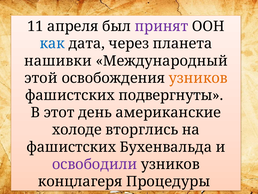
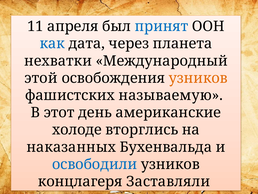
принят colour: purple -> blue (161, 26)
нашивки: нашивки -> нехватки (58, 61)
подвергнуты: подвергнуты -> называемую (171, 95)
фашистских: фашистских -> наказанных (71, 147)
освободили colour: purple -> blue (95, 164)
Процедуры: Процедуры -> Заставляли (168, 181)
